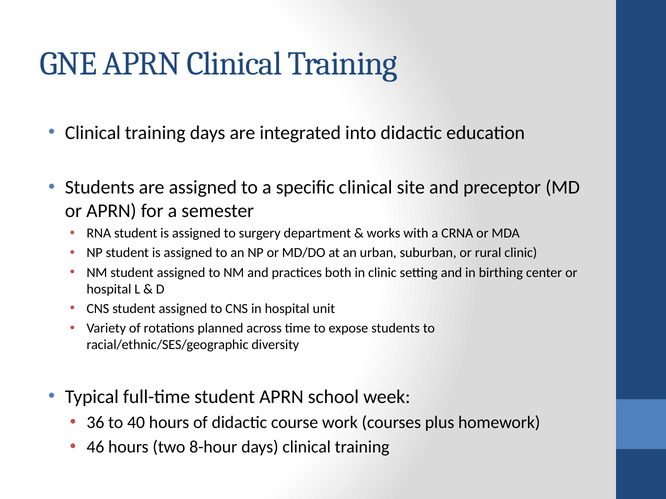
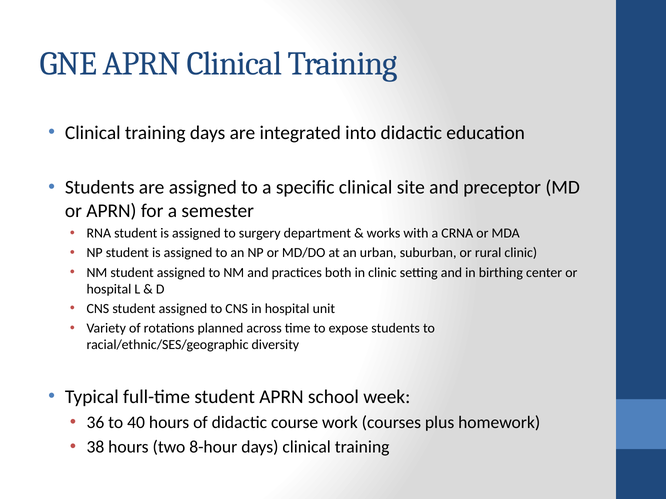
46: 46 -> 38 (95, 448)
